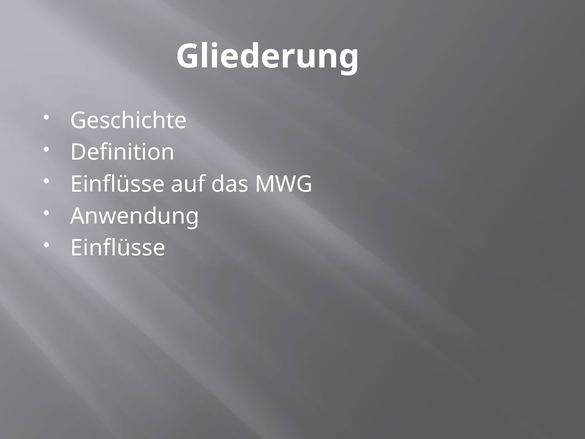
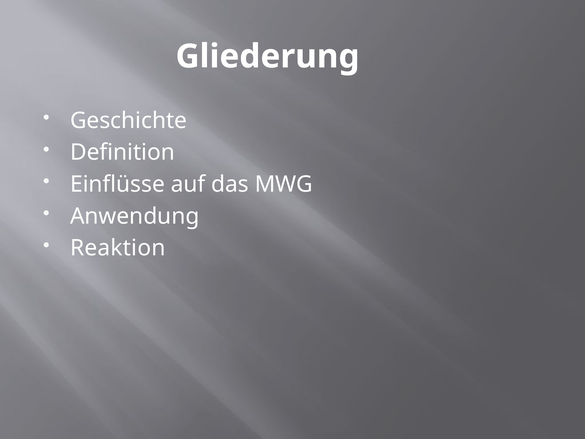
Einflüsse: Einflüsse -> Reaktion (118, 248)
